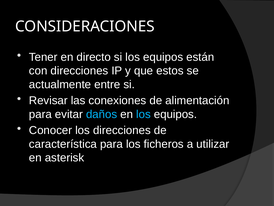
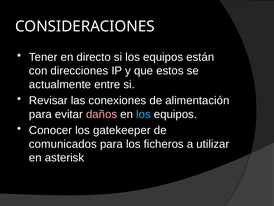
daños colour: light blue -> pink (102, 114)
los direcciones: direcciones -> gatekeeper (122, 130)
característica: característica -> comunicados (63, 144)
